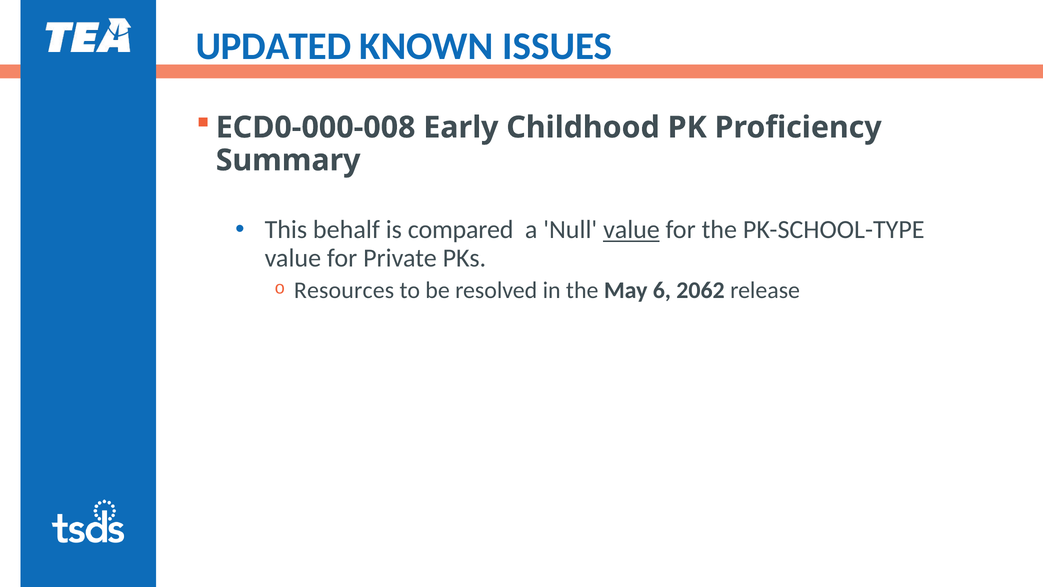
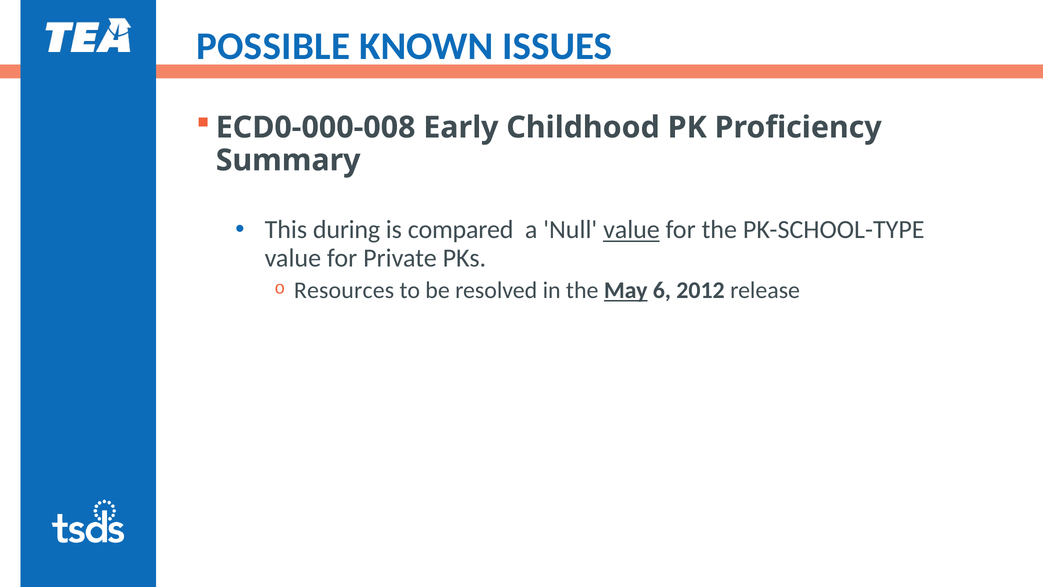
UPDATED: UPDATED -> POSSIBLE (273, 46)
behalf: behalf -> during (347, 230)
May underline: none -> present (626, 290)
2062: 2062 -> 2012 (701, 290)
